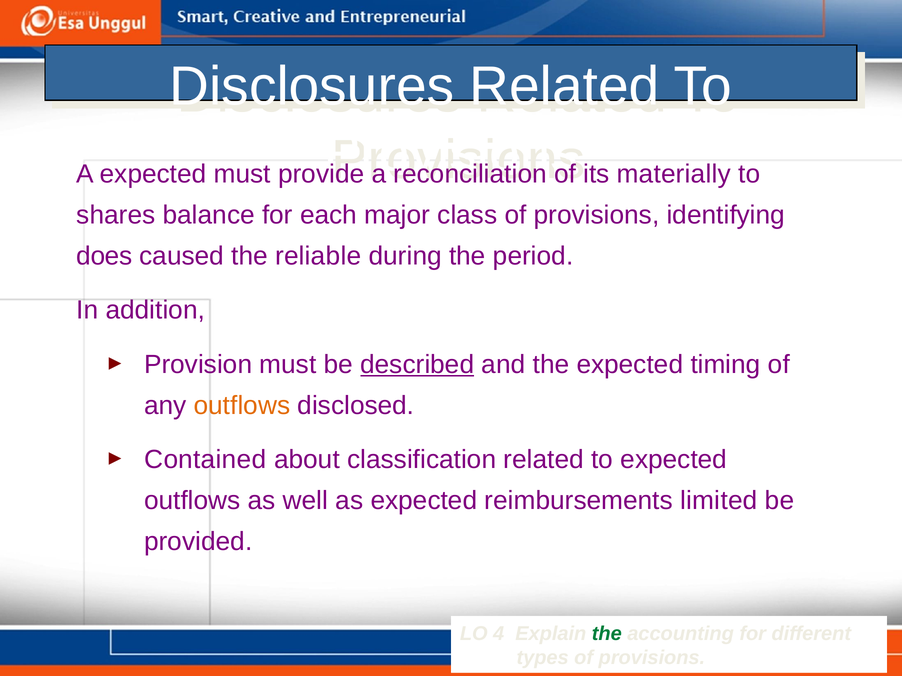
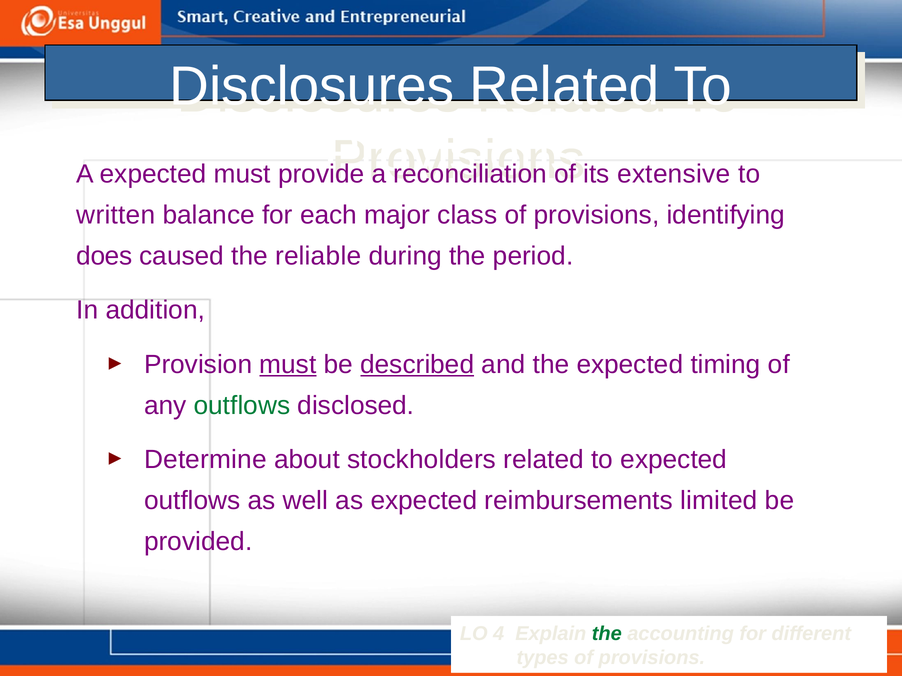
materially: materially -> extensive (674, 174)
shares: shares -> written (116, 215)
must underline: none -> present (288, 365)
outflows colour: orange -> green (242, 406)
Contained: Contained -> Determine (205, 460)
classification: classification -> stockholders (422, 460)
